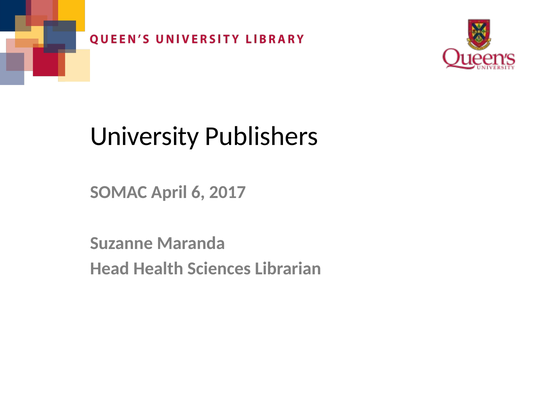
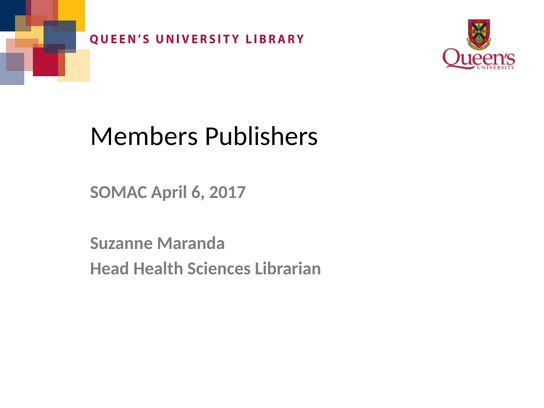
University: University -> Members (144, 136)
